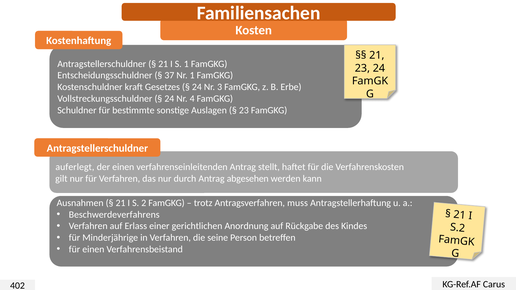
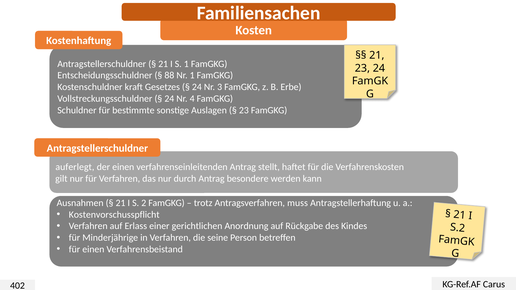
37: 37 -> 88 (169, 76)
abgesehen: abgesehen -> besondere (248, 179)
Beschwerdeverfahrens: Beschwerdeverfahrens -> Kostenvorschusspflicht (114, 215)
